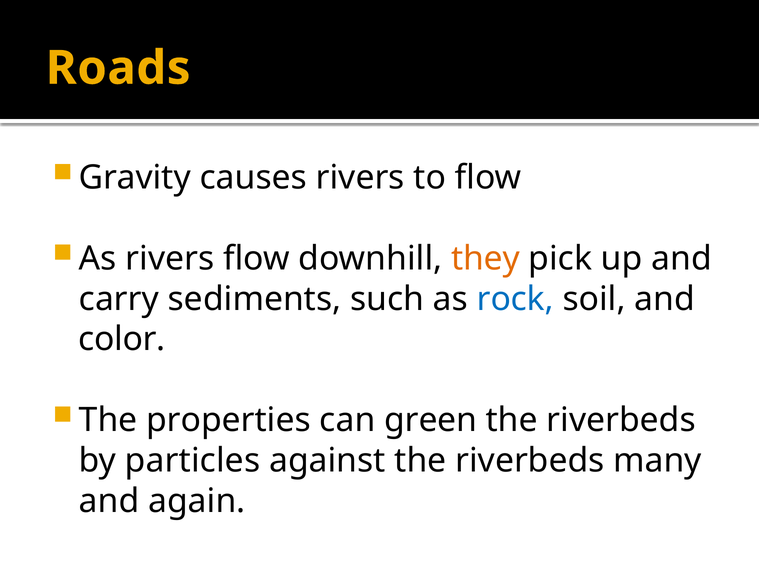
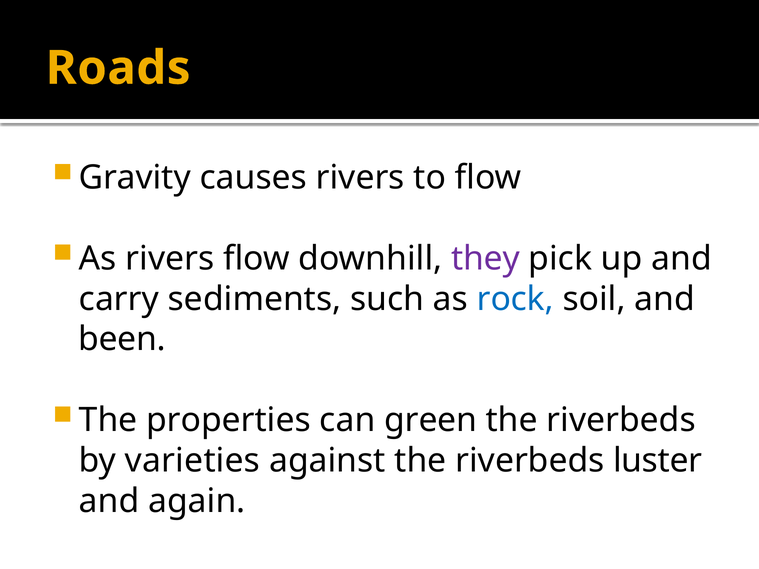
they colour: orange -> purple (485, 259)
color: color -> been (122, 340)
particles: particles -> varieties (193, 461)
many: many -> luster (658, 461)
